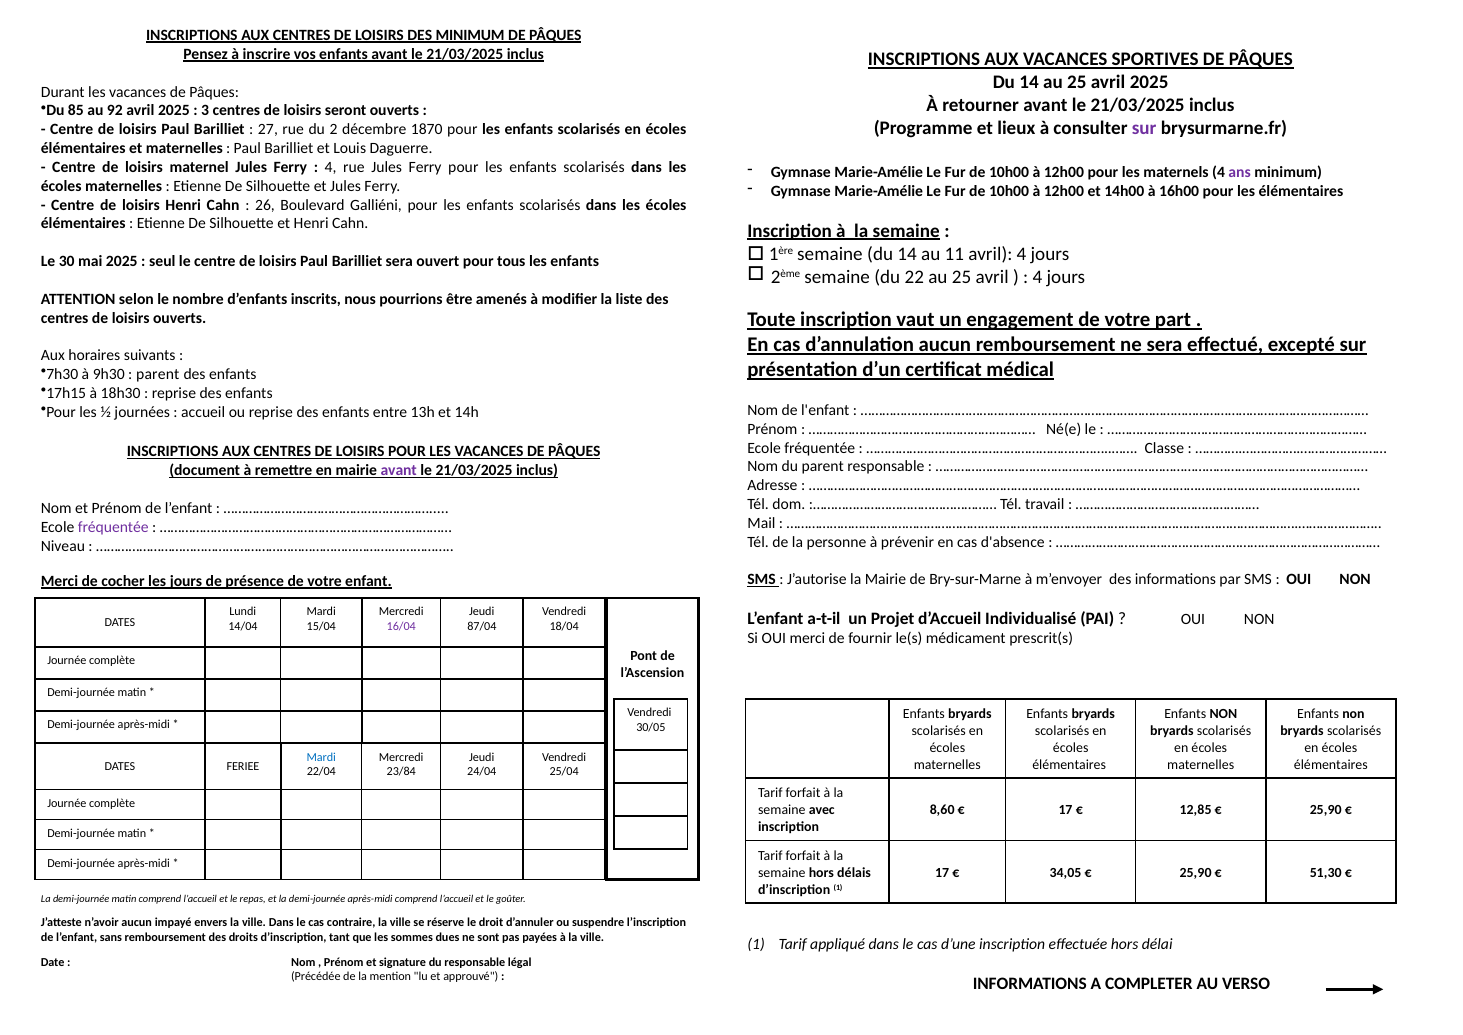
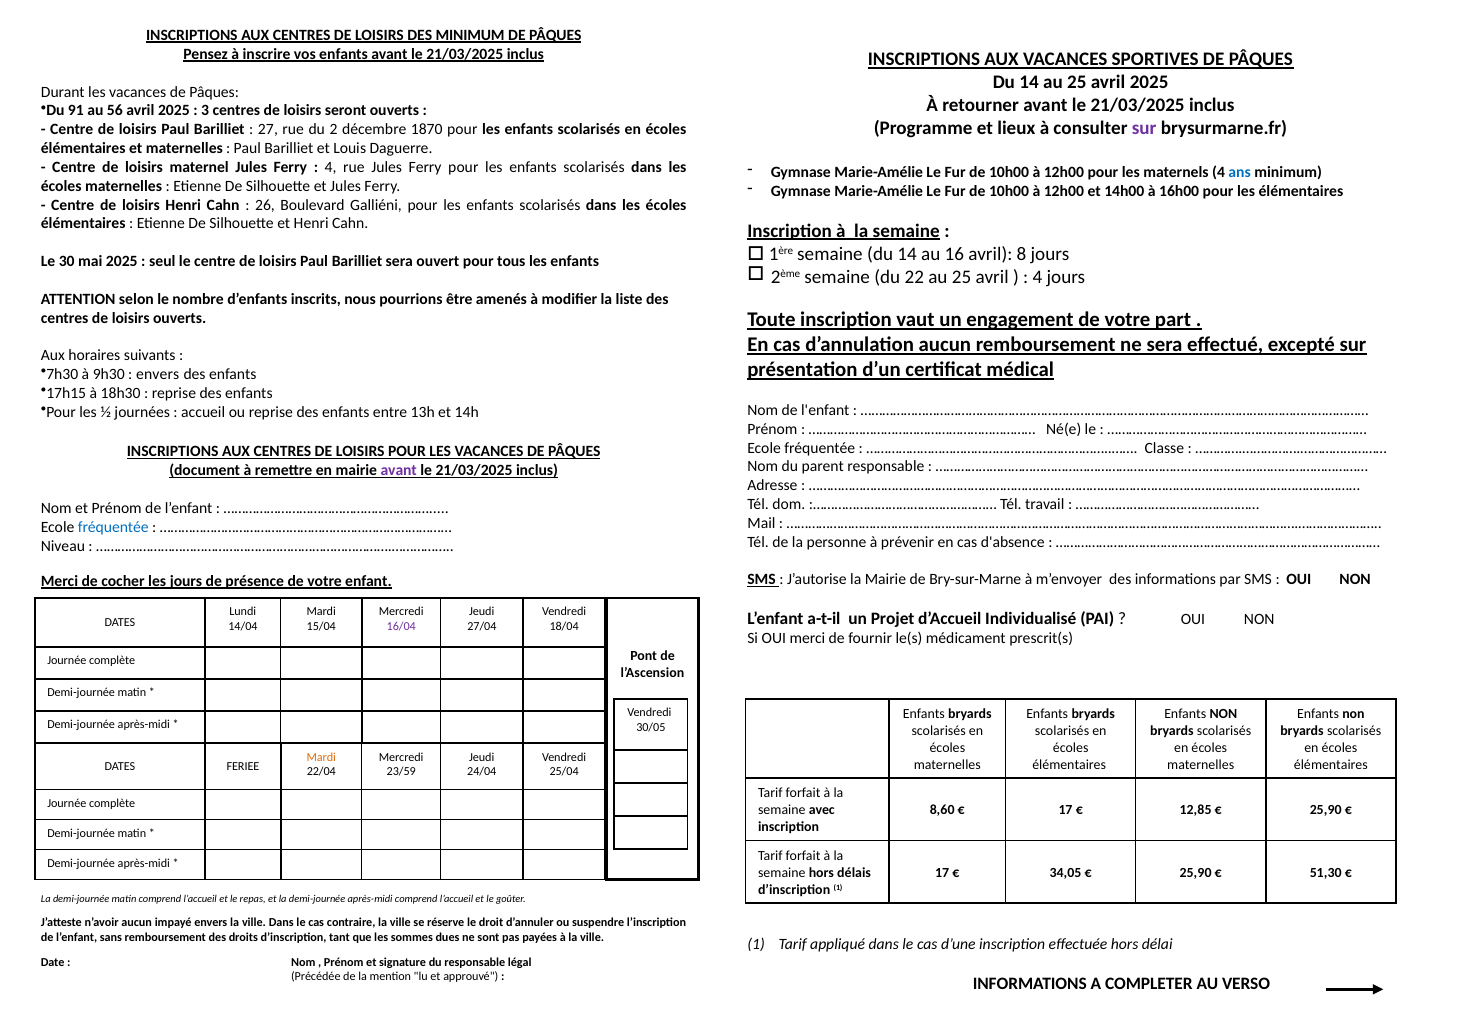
85: 85 -> 91 (76, 111)
92: 92 -> 56 (115, 111)
ans colour: purple -> blue (1240, 172)
11: 11 -> 16 (954, 254)
avril 4: 4 -> 8 (1022, 254)
parent: parent -> envers (158, 374)
fréquentée colour: purple -> blue (113, 527)
87/04: 87/04 -> 27/04 (482, 626)
Mardi colour: blue -> orange (321, 757)
23/84: 23/84 -> 23/59 (401, 771)
